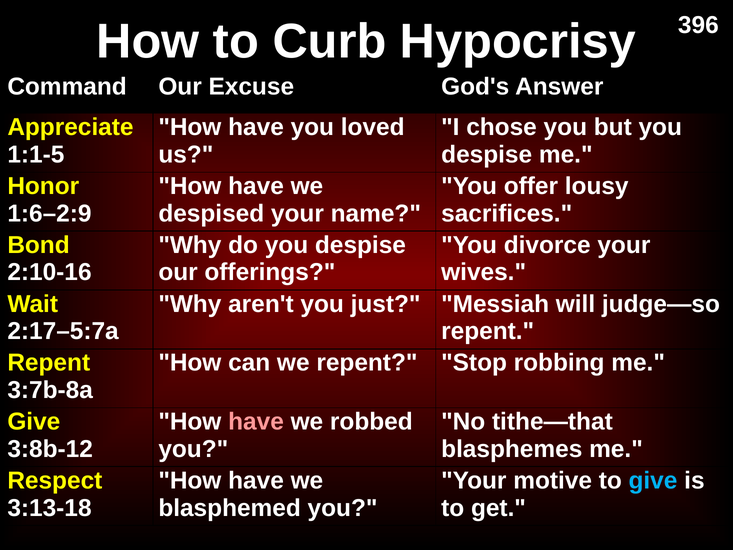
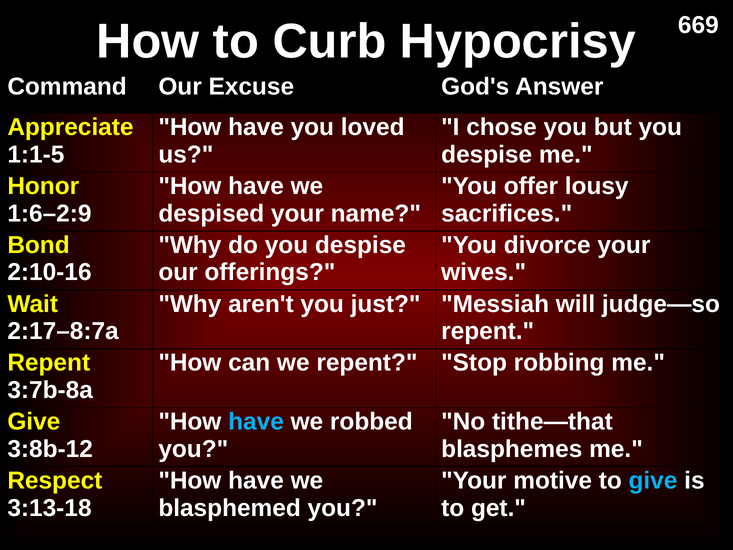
396: 396 -> 669 (698, 25)
2:17–5:7a: 2:17–5:7a -> 2:17–8:7a (63, 331)
have colour: pink -> light blue (256, 422)
